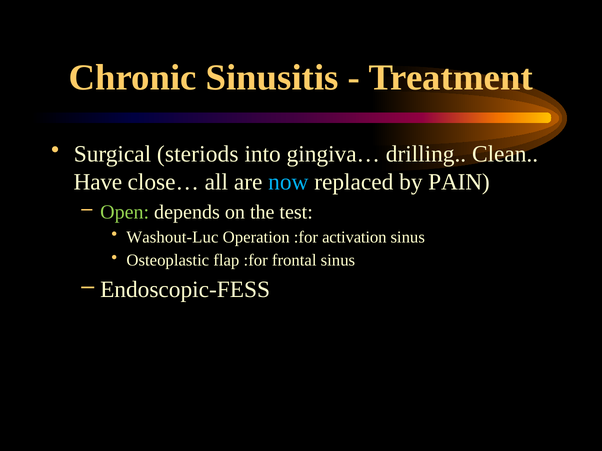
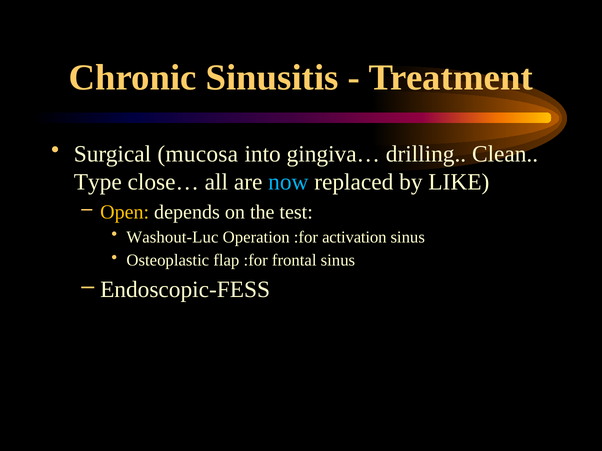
steriods: steriods -> mucosa (198, 154)
Have: Have -> Type (98, 182)
PAIN: PAIN -> LIKE (459, 182)
Open colour: light green -> yellow (125, 212)
